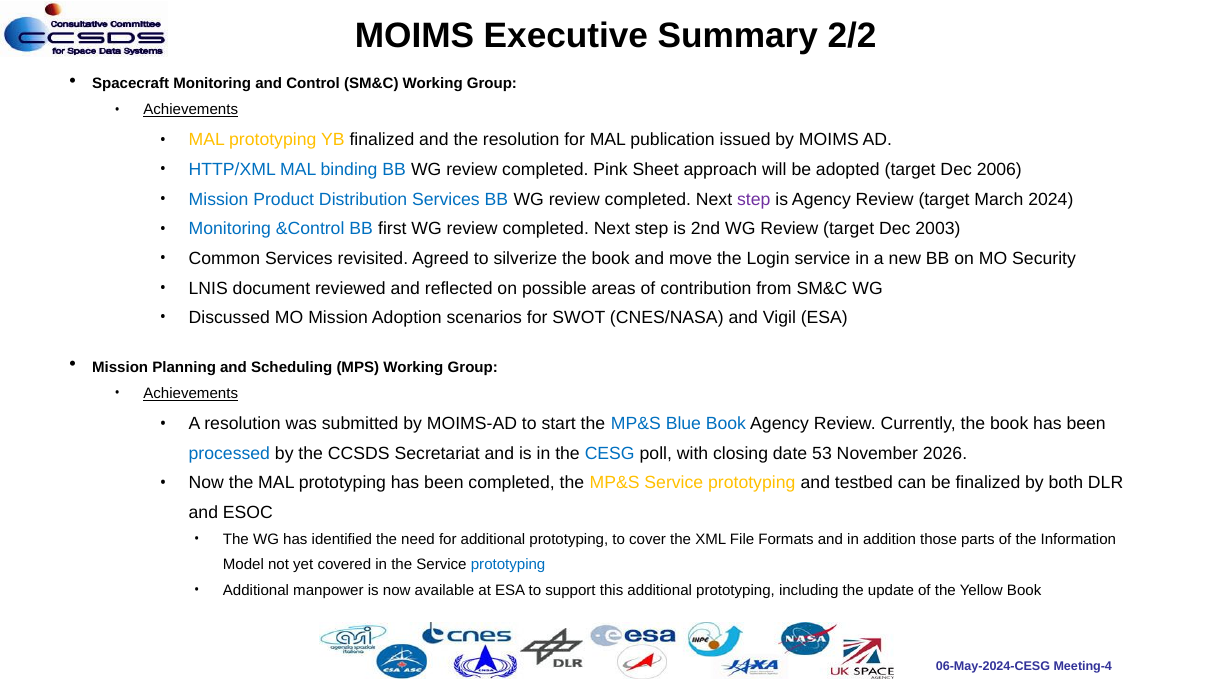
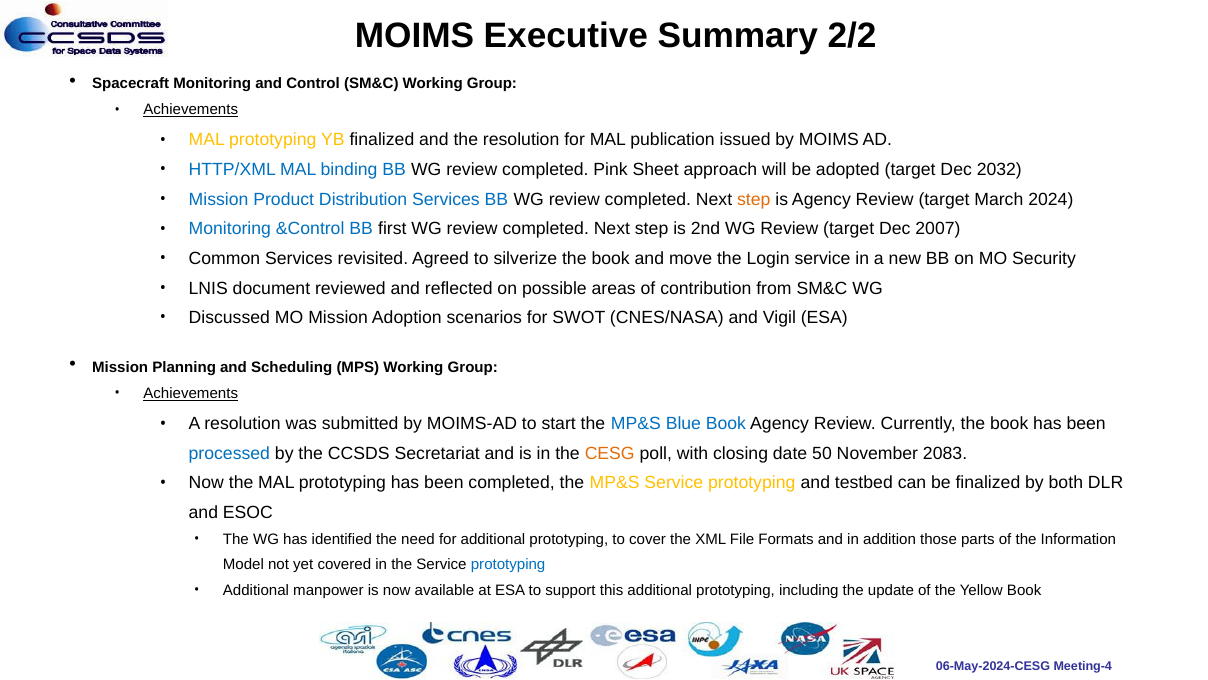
2006: 2006 -> 2032 (999, 170)
step colour: purple -> orange (754, 199)
2003: 2003 -> 2007 (938, 229)
CESG colour: blue -> orange (610, 453)
53: 53 -> 50 (822, 453)
2026: 2026 -> 2083 (945, 453)
